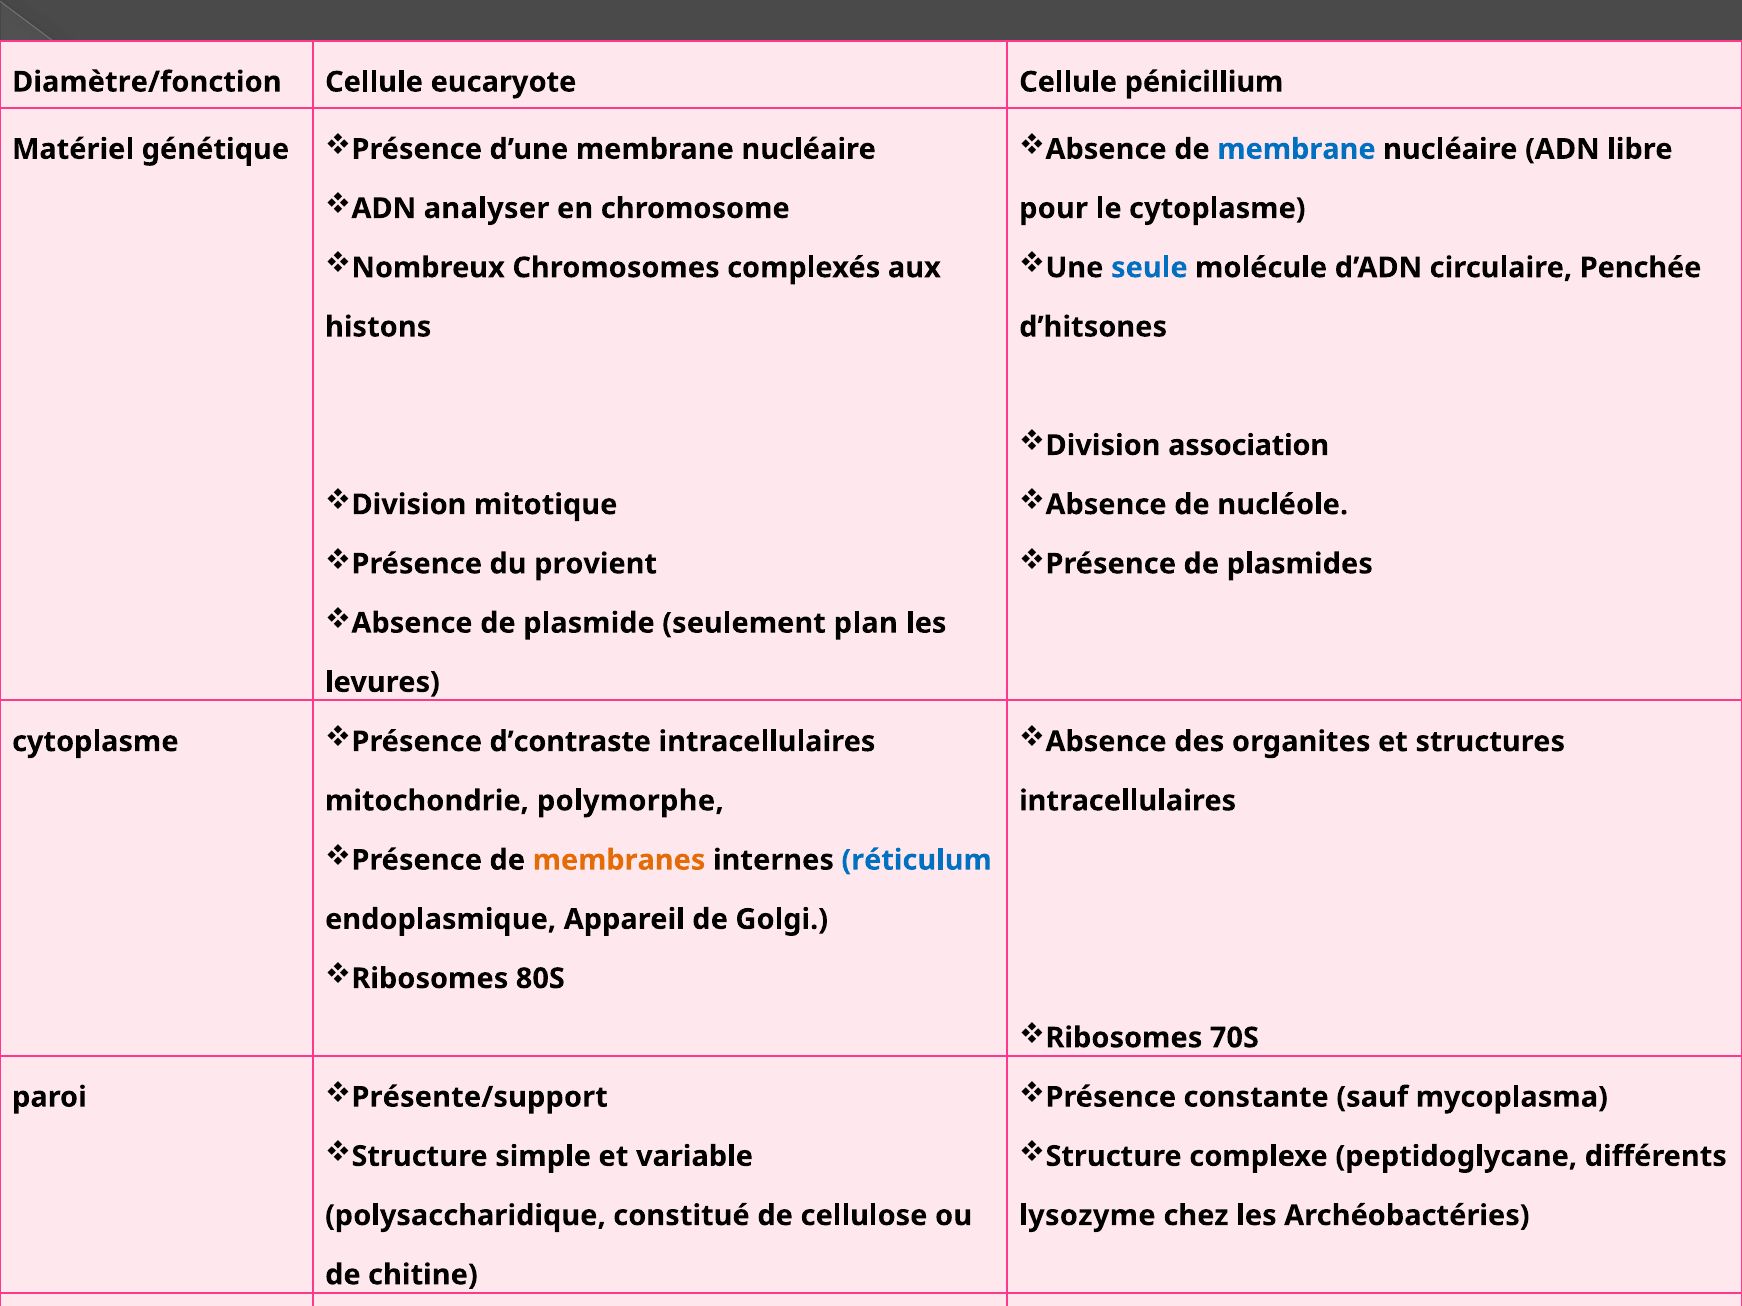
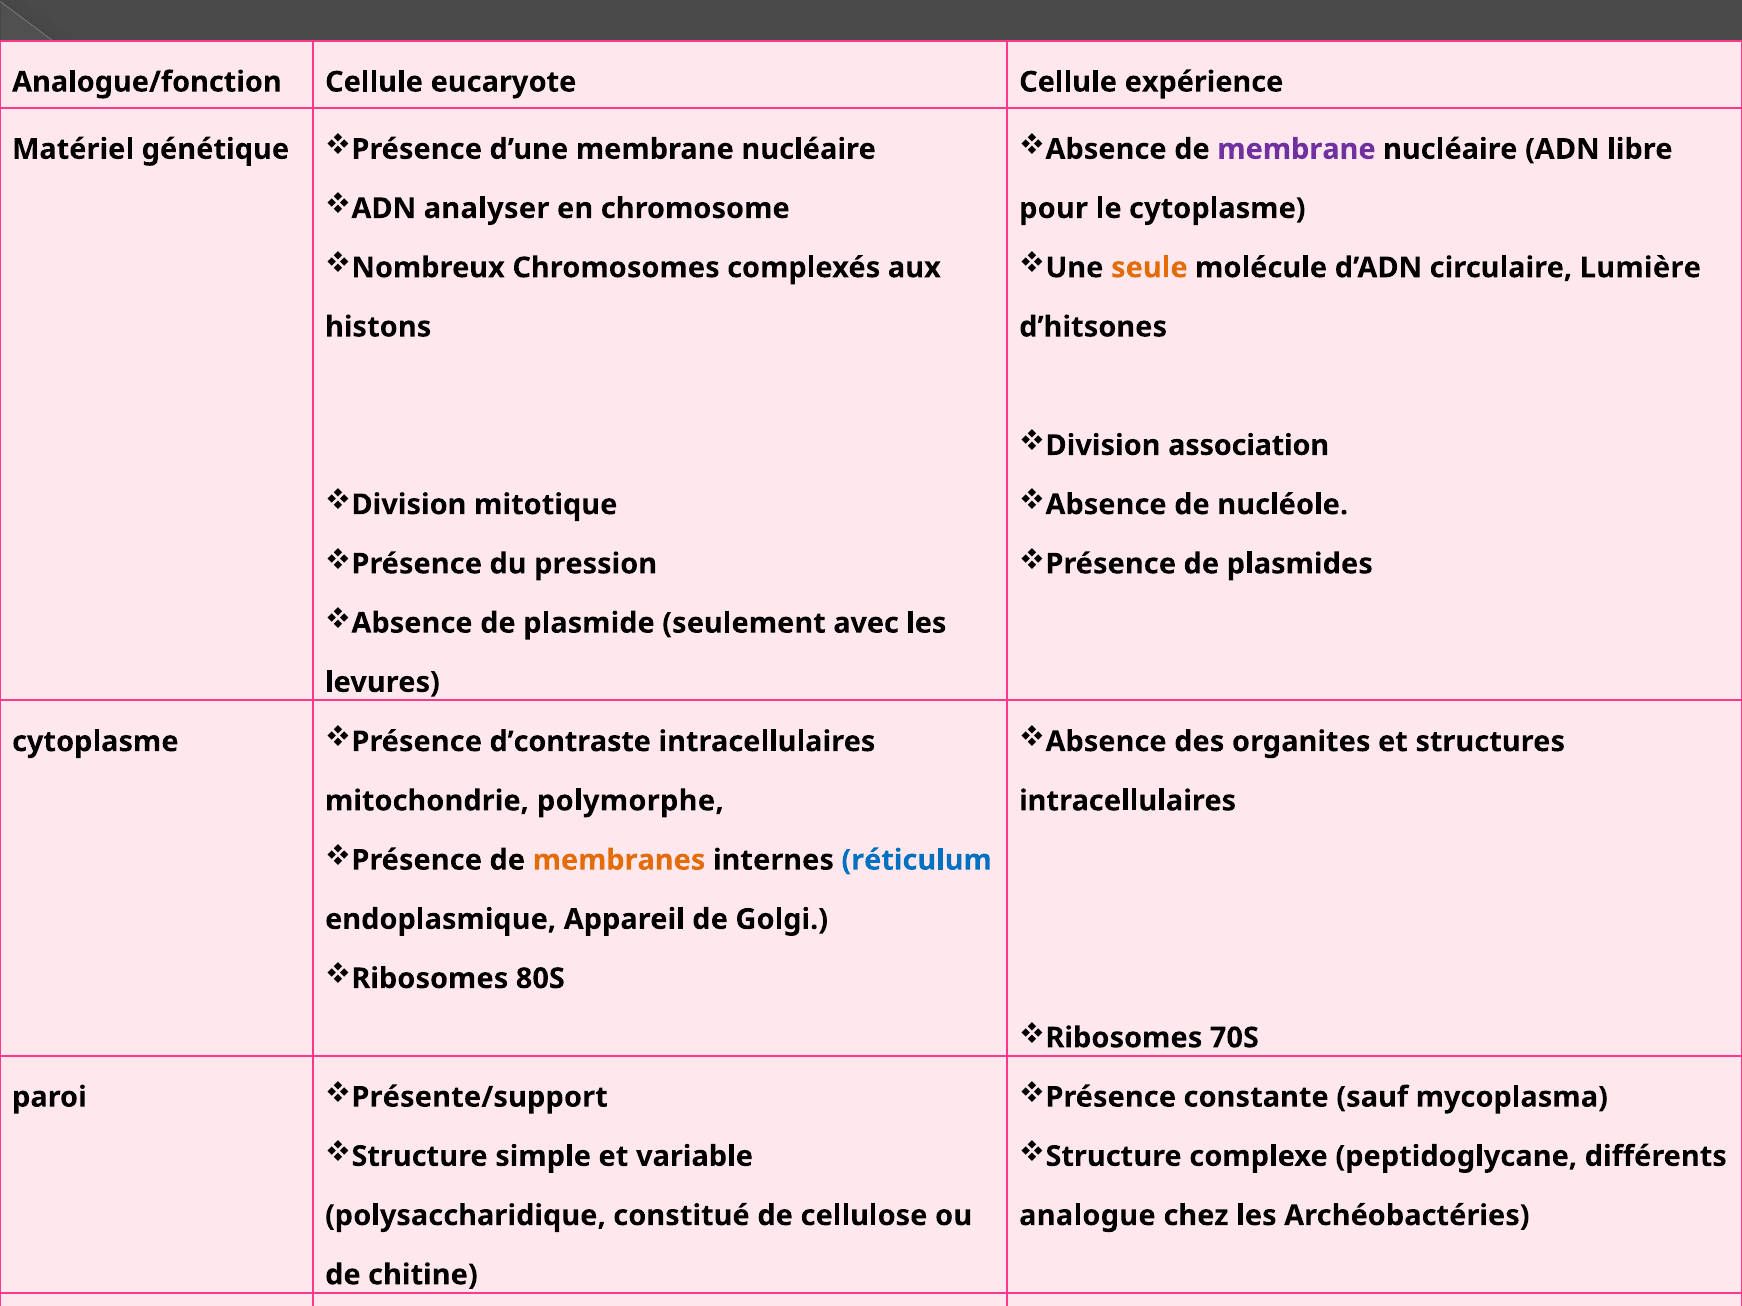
Diamètre/fonction: Diamètre/fonction -> Analogue/fonction (147, 82)
pénicillium: pénicillium -> expérience (1204, 82)
membrane colour: blue -> purple (1297, 149)
seule colour: blue -> orange (1149, 268)
Penchée: Penchée -> Lumière (1640, 268)
provient: provient -> pression (596, 564)
plan: plan -> avec (866, 623)
lysozyme: lysozyme -> analogue (1087, 1216)
